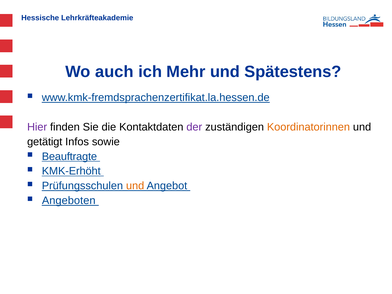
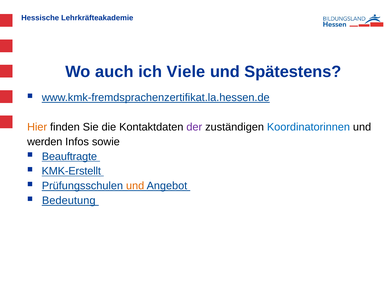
Mehr: Mehr -> Viele (186, 72)
Hier colour: purple -> orange (37, 127)
Koordinatorinnen colour: orange -> blue (308, 127)
getätigt: getätigt -> werden (45, 142)
KMK-Erhöht: KMK-Erhöht -> KMK-Erstellt (71, 171)
Angeboten: Angeboten -> Bedeutung (69, 201)
